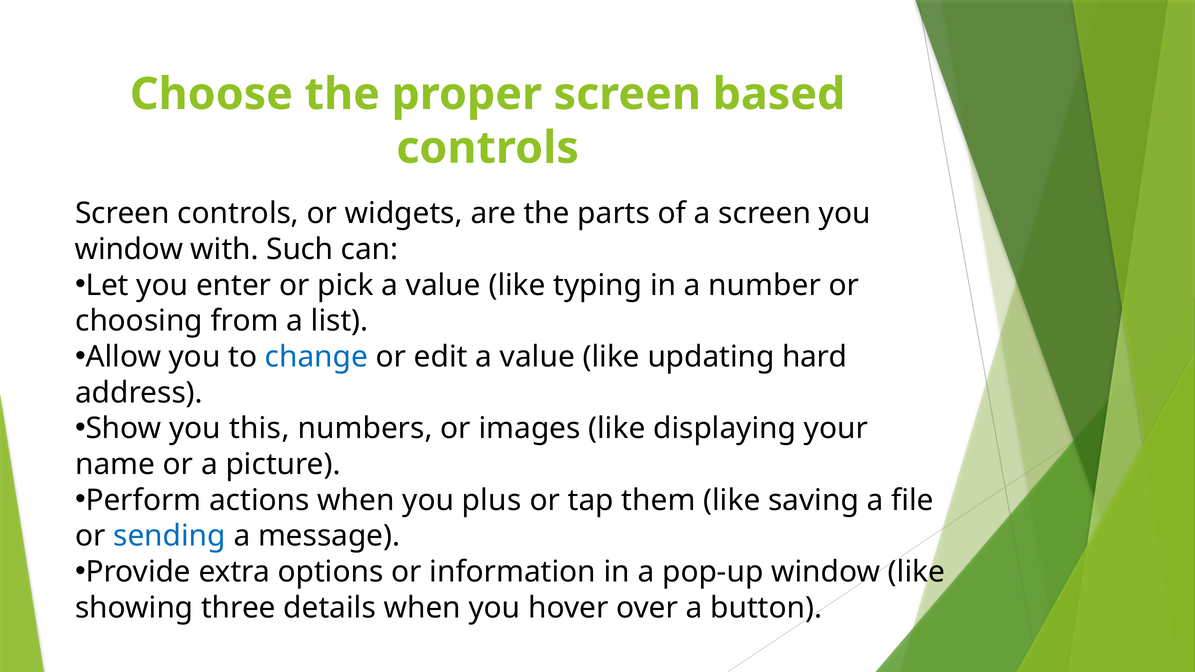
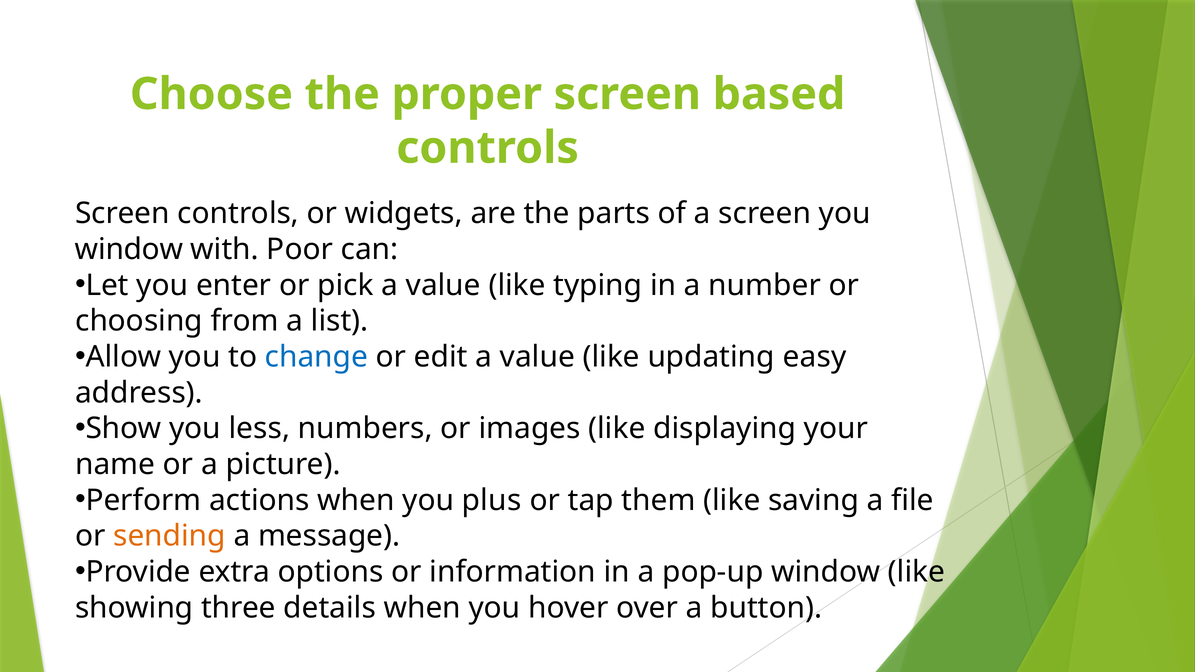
Such: Such -> Poor (300, 249)
hard: hard -> easy (815, 357)
this: this -> less (259, 429)
sending colour: blue -> orange (170, 536)
